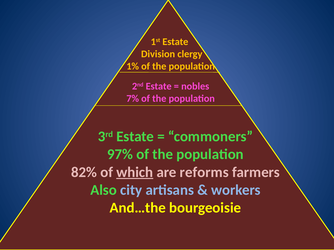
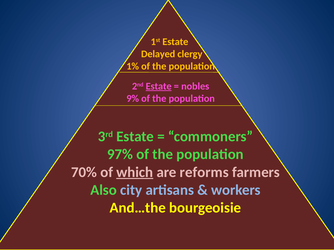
Division: Division -> Delayed (158, 54)
Estate underline: none -> present (159, 86)
7%: 7% -> 9% (133, 99)
82%: 82% -> 70% (84, 172)
